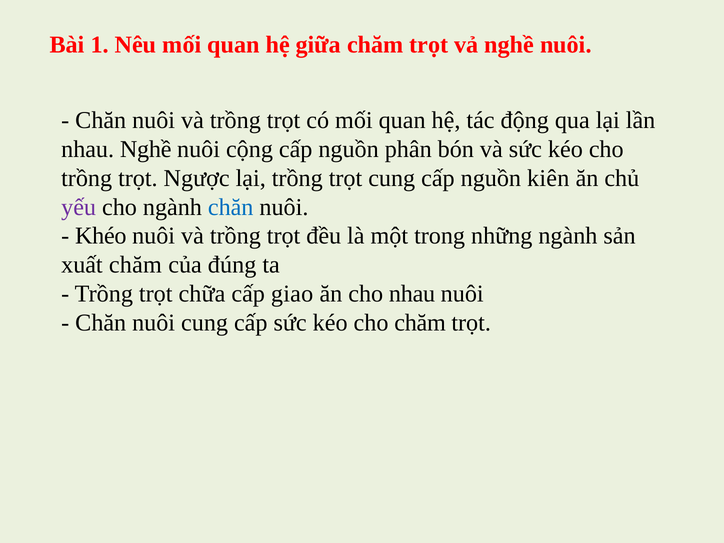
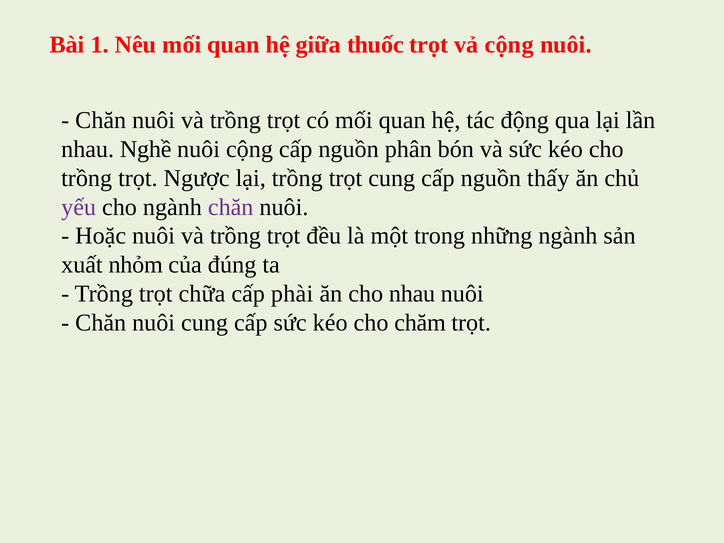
giữa chăm: chăm -> thuốc (375, 45)
vả nghề: nghề -> cộng (509, 45)
kiên: kiên -> thấy (548, 178)
chăn colour: blue -> purple (231, 207)
Khéo: Khéo -> Hoặc (101, 236)
xuất chăm: chăm -> nhỏm (136, 265)
giao: giao -> phài (292, 294)
